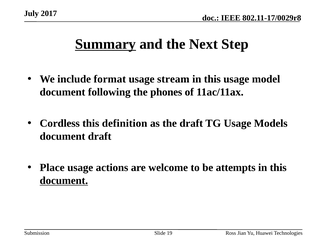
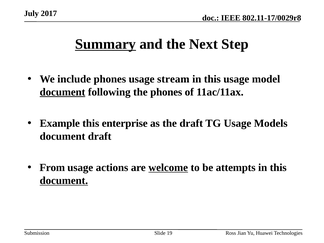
include format: format -> phones (110, 79)
document underline: none -> present (62, 92)
Cordless: Cordless -> Example (60, 123)
definition: definition -> enterprise (125, 123)
Place: Place -> From (52, 168)
welcome underline: none -> present (168, 168)
